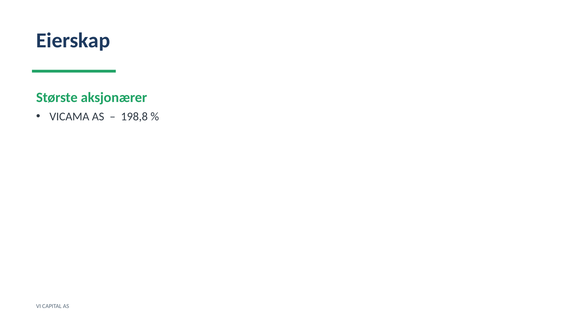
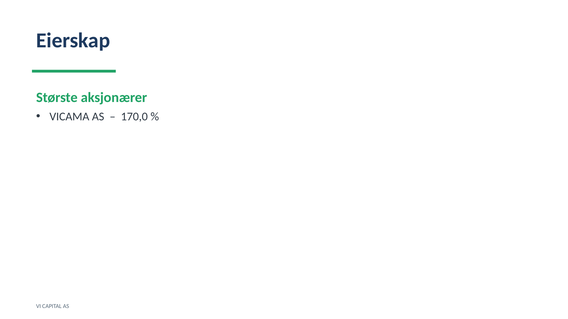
198,8: 198,8 -> 170,0 (134, 117)
